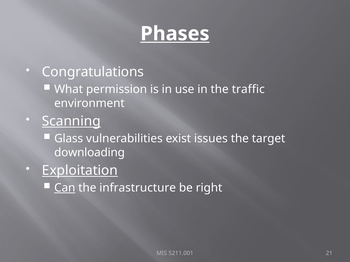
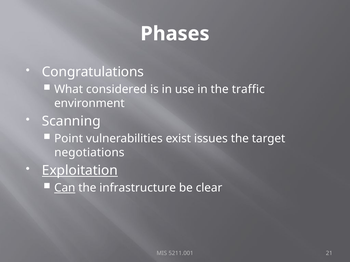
Phases underline: present -> none (175, 34)
permission: permission -> considered (117, 89)
Scanning underline: present -> none (71, 121)
Glass: Glass -> Point (69, 139)
downloading: downloading -> negotiations (89, 153)
right: right -> clear (209, 188)
